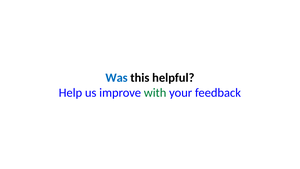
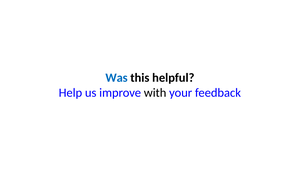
with colour: green -> black (155, 93)
